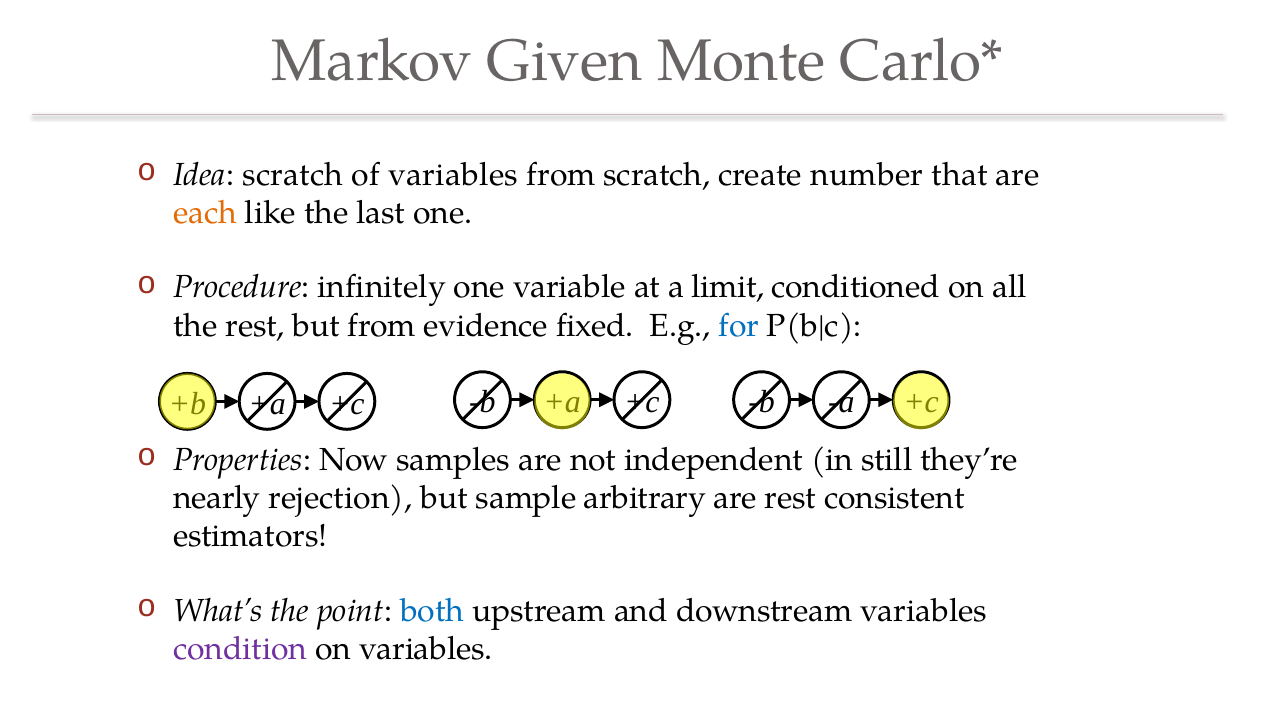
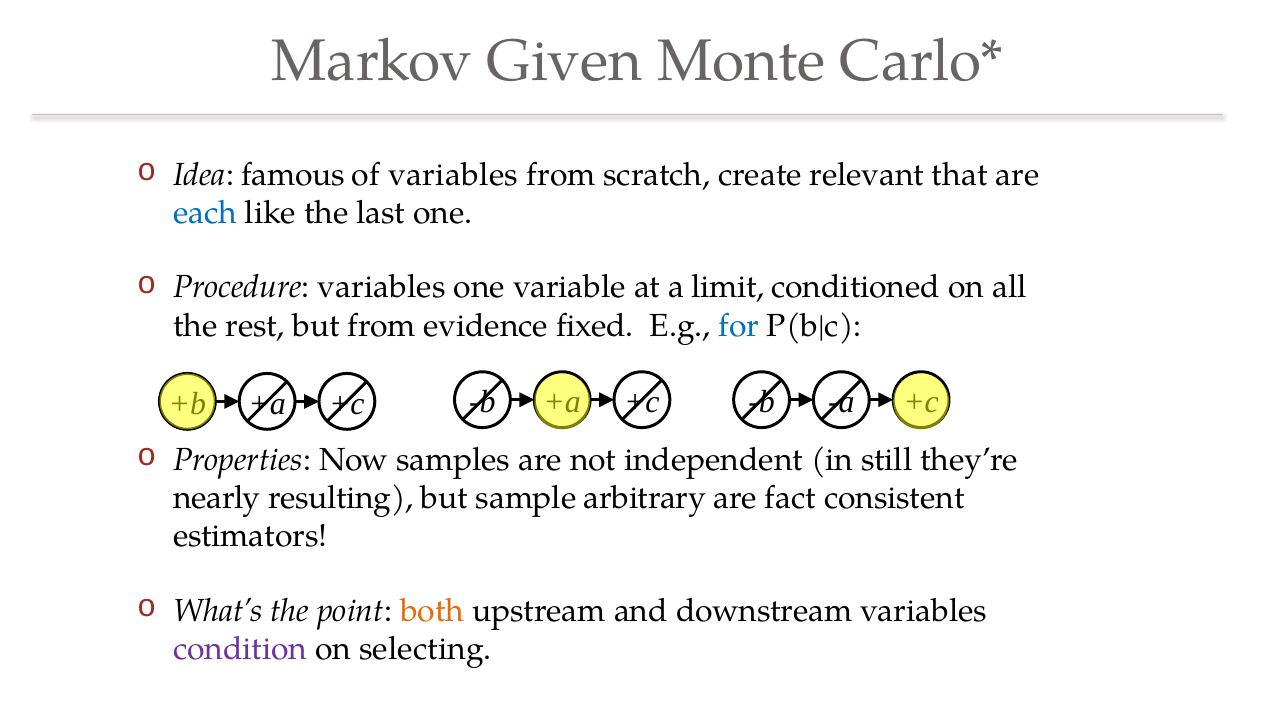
Idea scratch: scratch -> famous (293, 175)
number: number -> relevant (867, 175)
each colour: orange -> blue (205, 213)
Procedure infinitely: infinitely -> variables (382, 287)
rejection: rejection -> resulting (341, 498)
are rest: rest -> fact (791, 498)
both colour: blue -> orange (432, 610)
on variables: variables -> selecting (426, 649)
